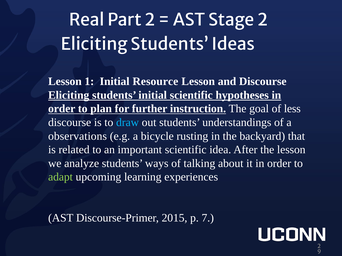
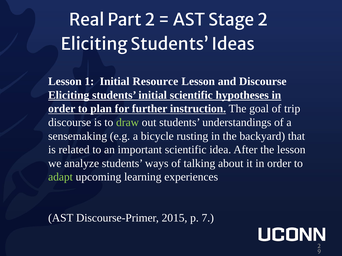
less: less -> trip (292, 109)
draw colour: light blue -> light green (128, 123)
observations: observations -> sensemaking (78, 136)
